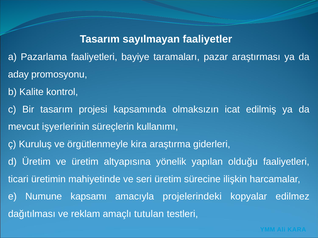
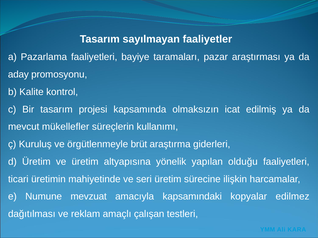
işyerlerinin: işyerlerinin -> mükellefler (66, 127)
kira: kira -> brüt (139, 145)
kapsamı: kapsamı -> mevzuat (89, 197)
projelerindeki: projelerindeki -> kapsamındaki (192, 197)
tutulan: tutulan -> çalışan (149, 214)
